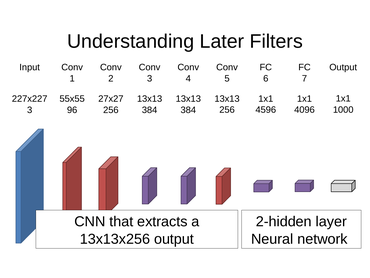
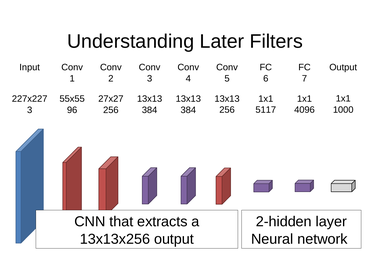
4596: 4596 -> 5117 (266, 110)
